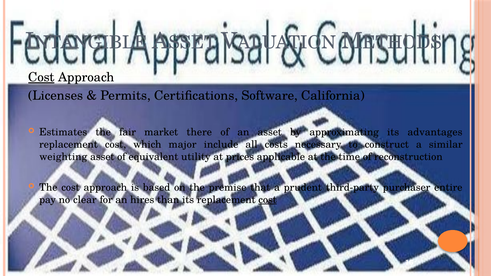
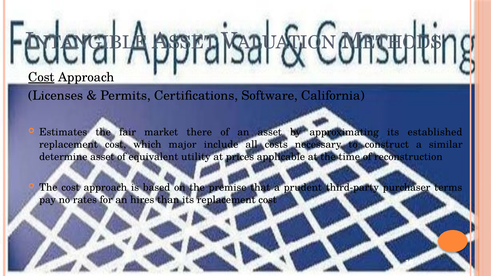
advantages: advantages -> established (435, 132)
weighting: weighting -> determine (63, 157)
entire: entire -> terms (448, 188)
clear: clear -> rates (85, 200)
cost underline: present -> none (268, 200)
